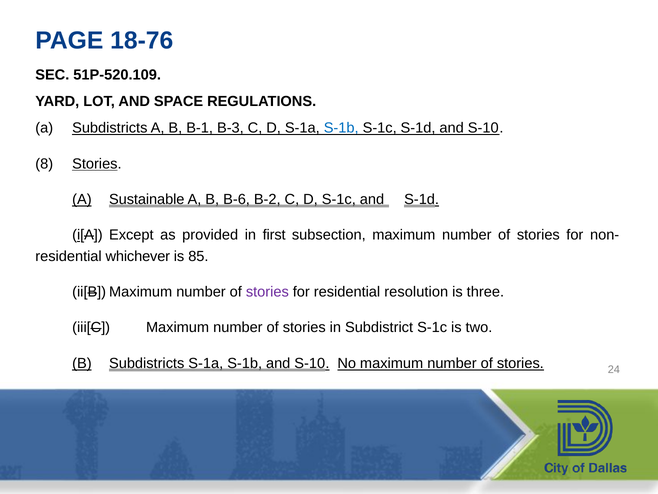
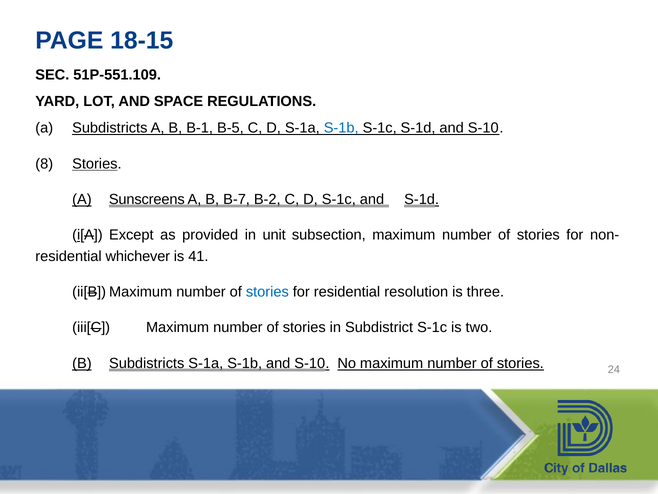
18-76: 18-76 -> 18-15 (142, 41)
51P-520.109: 51P-520.109 -> 51P-551.109 (117, 75)
B-3: B-3 -> B-5 (230, 128)
Sustainable: Sustainable -> Sunscreens (147, 199)
B-6: B-6 -> B-7 (237, 199)
first: first -> unit (274, 235)
85: 85 -> 41 (198, 256)
stories colour: purple -> blue (267, 292)
